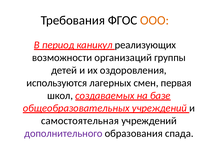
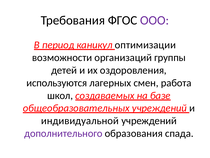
ООО colour: orange -> purple (155, 20)
реализующих: реализующих -> оптимизации (145, 45)
первая: первая -> работа (176, 83)
самостоятельная: самостоятельная -> индивидуальной (80, 120)
